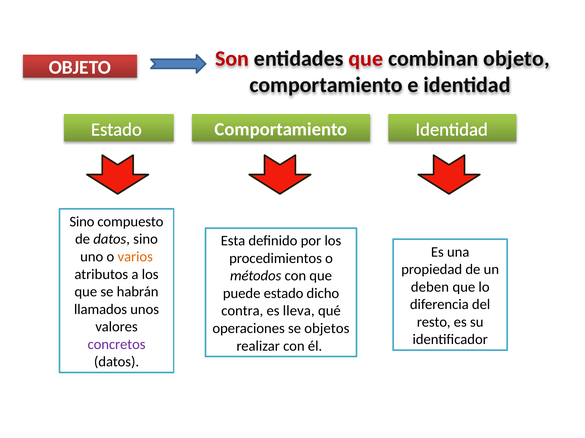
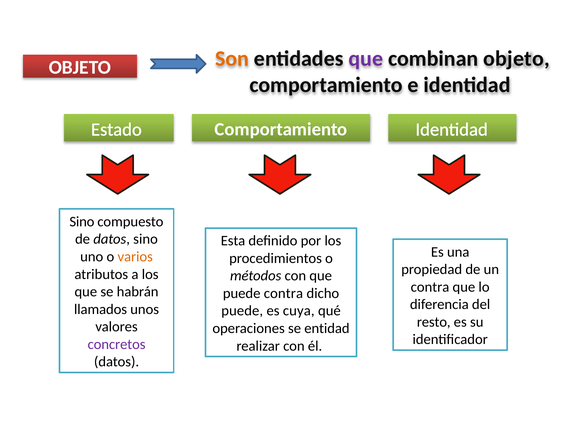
Son colour: red -> orange (232, 59)
que colour: red -> purple (366, 59)
deben: deben -> contra (430, 287)
puede estado: estado -> contra (283, 294)
contra: contra -> puede (242, 311)
lleva: lleva -> cuya (299, 311)
objetos: objetos -> entidad (327, 329)
